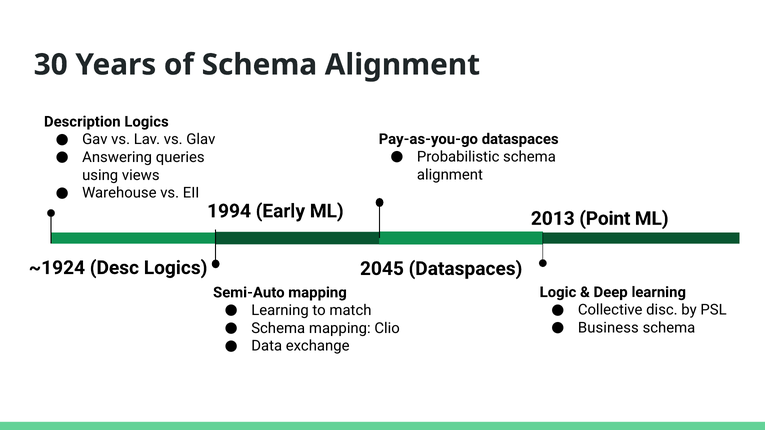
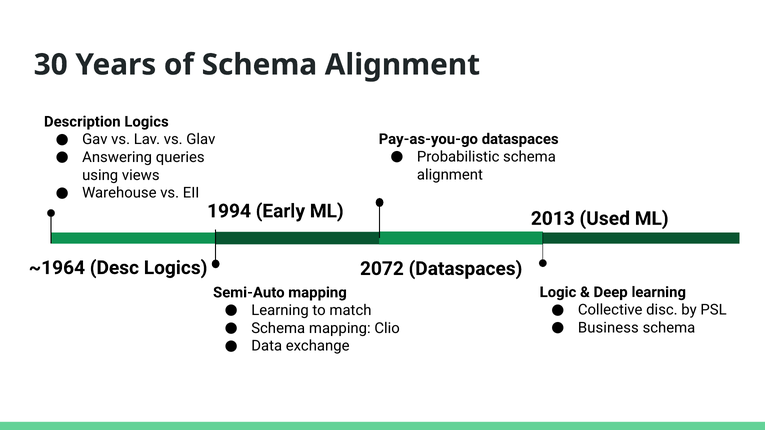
Point: Point -> Used (605, 219)
~1924: ~1924 -> ~1964 (57, 268)
2045: 2045 -> 2072 (382, 269)
